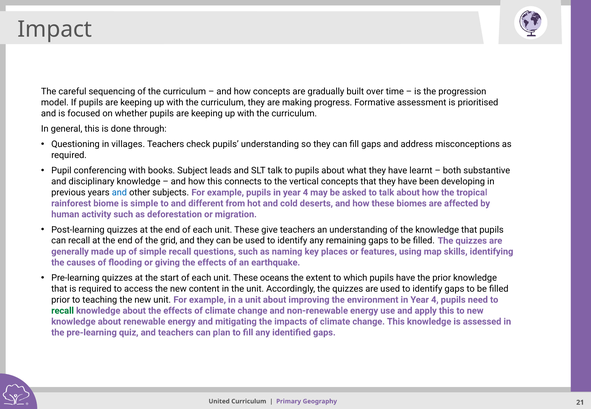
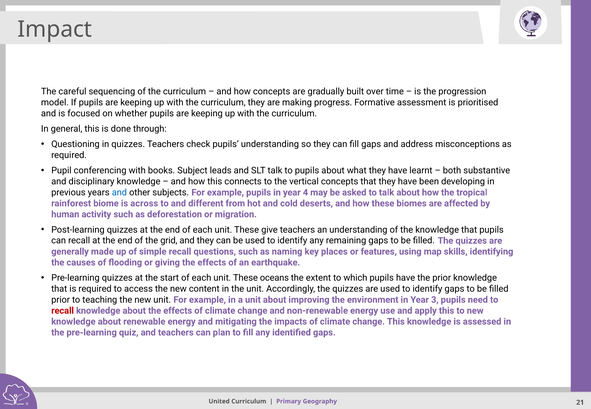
in villages: villages -> quizzes (128, 144)
is simple: simple -> across (144, 203)
environment in Year 4: 4 -> 3 (435, 300)
recall colour: green -> red (63, 311)
